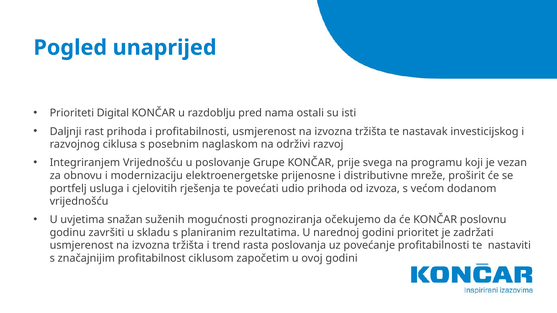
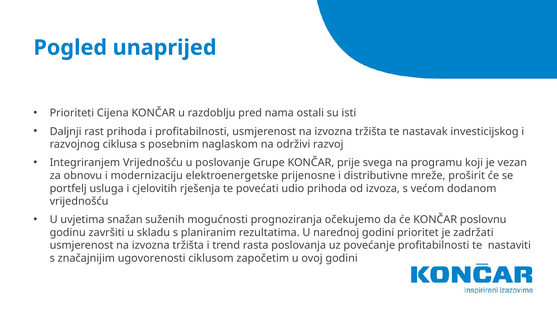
Digital: Digital -> Cijena (113, 113)
profitabilnost: profitabilnost -> ugovorenosti (152, 259)
